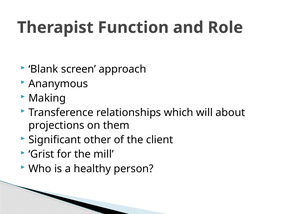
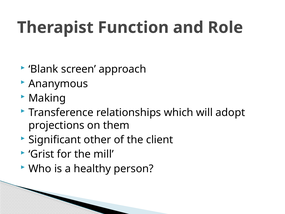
about: about -> adopt (230, 112)
